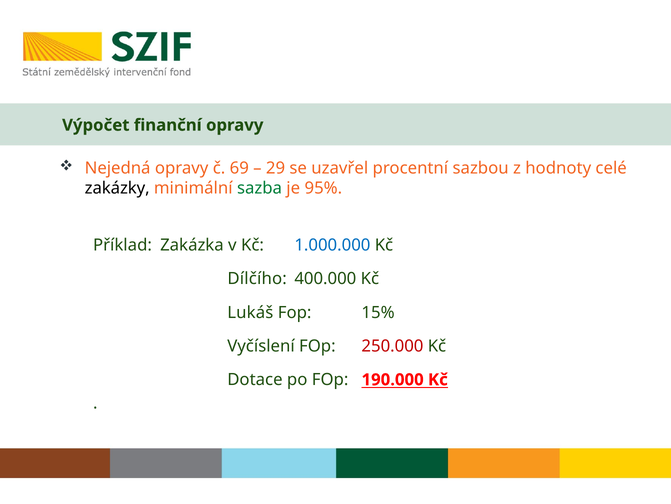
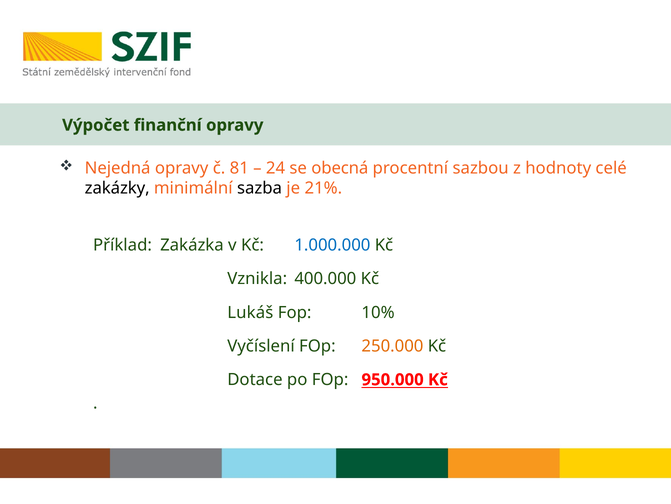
69: 69 -> 81 (239, 168)
29: 29 -> 24 (276, 168)
uzavřel: uzavřel -> obecná (340, 168)
sazba colour: green -> black (260, 188)
95%: 95% -> 21% (323, 188)
Dílčího: Dílčího -> Vznikla (257, 279)
15%: 15% -> 10% (378, 312)
250.000 colour: red -> orange (392, 346)
190.000: 190.000 -> 950.000 (393, 379)
